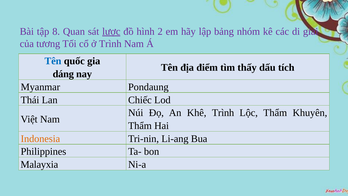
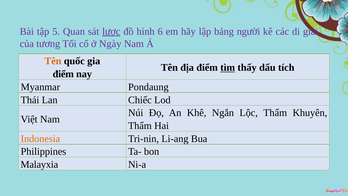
8: 8 -> 5 (56, 31)
2: 2 -> 6 (160, 31)
nhóm: nhóm -> người (249, 31)
ở Trình: Trình -> Ngày (110, 44)
Tên colour: blue -> orange (53, 61)
tìm underline: none -> present (228, 67)
dáng: dáng -> điểm (63, 74)
Khê Trình: Trình -> Ngắn (223, 113)
